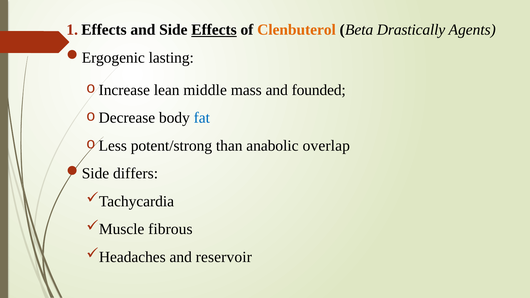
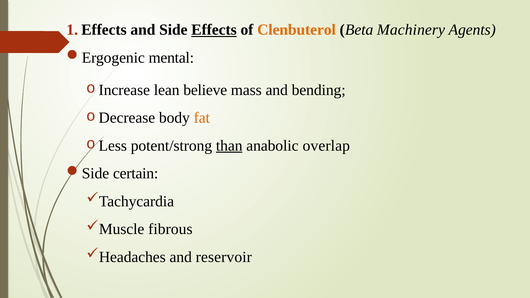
Drastically: Drastically -> Machinery (411, 30)
lasting: lasting -> mental (171, 58)
middle: middle -> believe (205, 90)
founded: founded -> bending (319, 90)
fat colour: blue -> orange (202, 118)
than underline: none -> present (229, 146)
differs: differs -> certain (136, 174)
